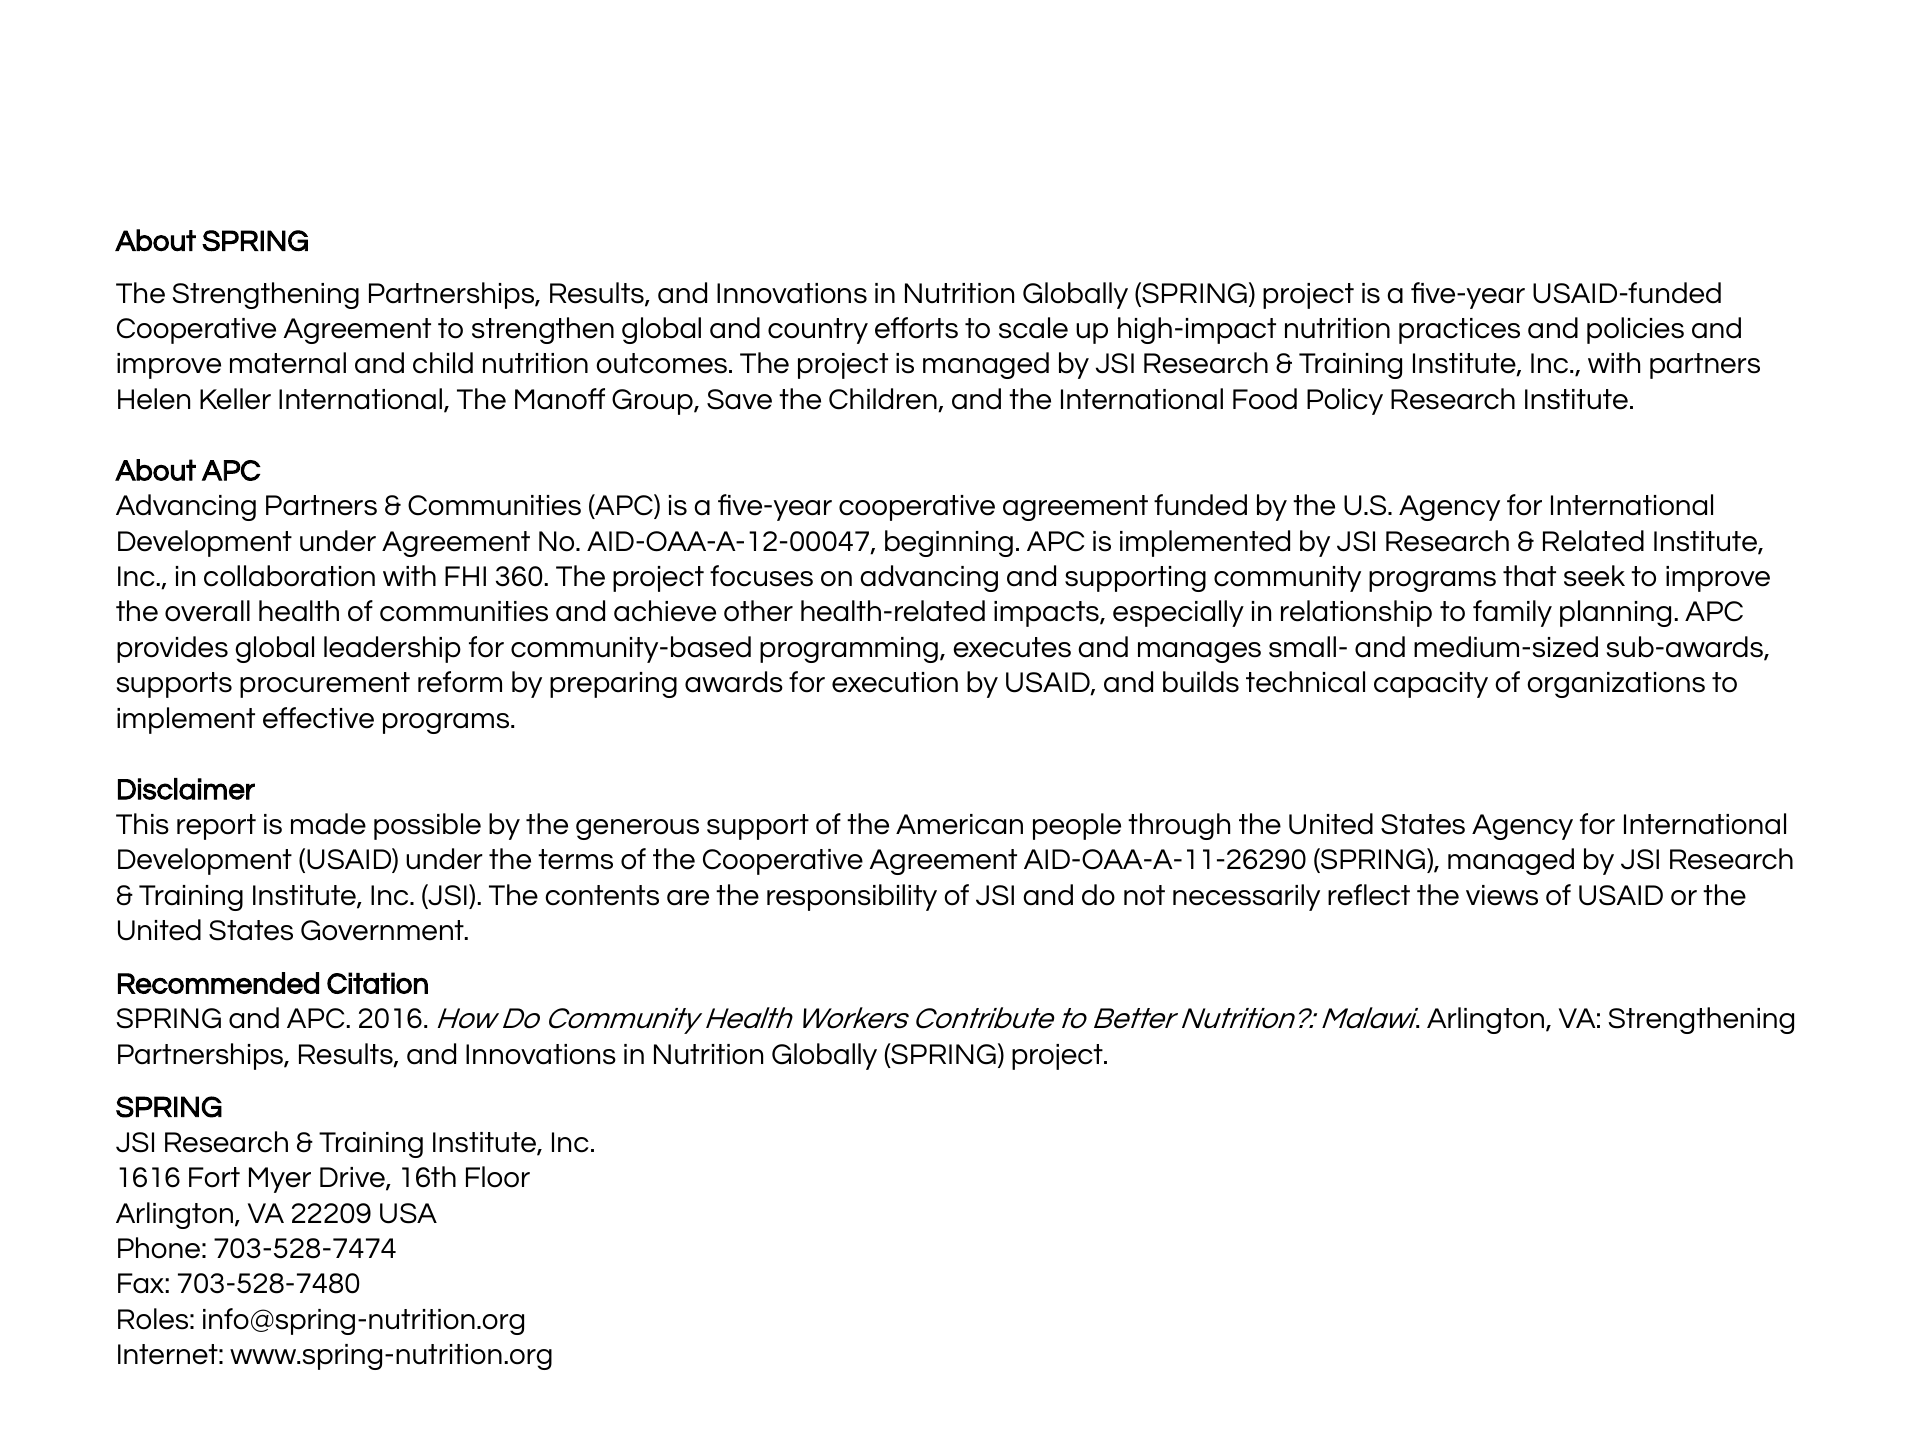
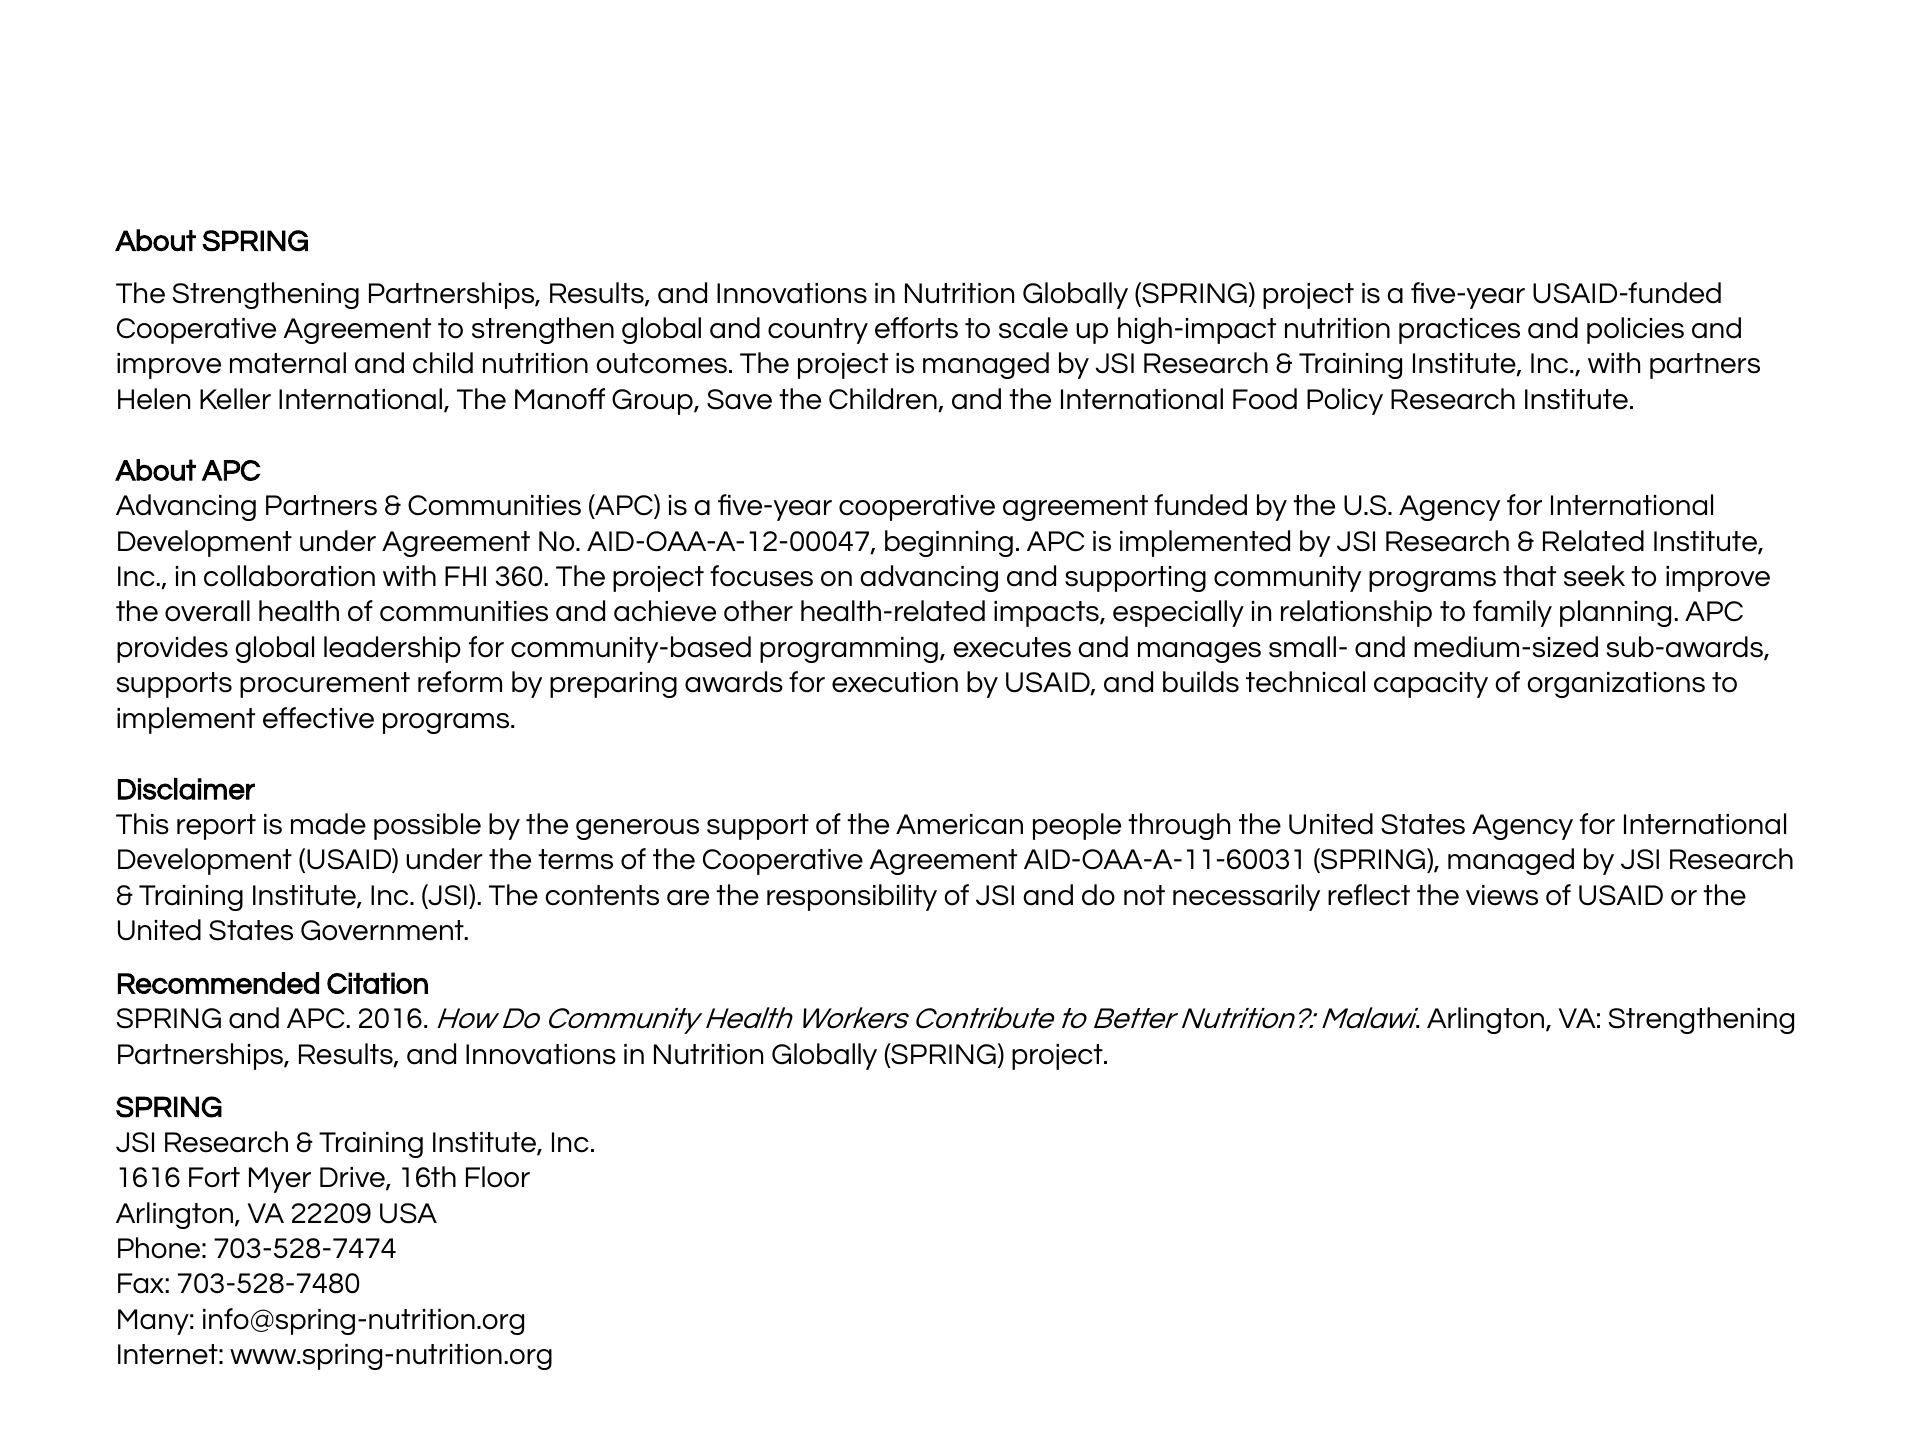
AID-OAA-A-11-26290: AID-OAA-A-11-26290 -> AID-OAA-A-11-60031 (1165, 860)
Roles: Roles -> Many (155, 1320)
